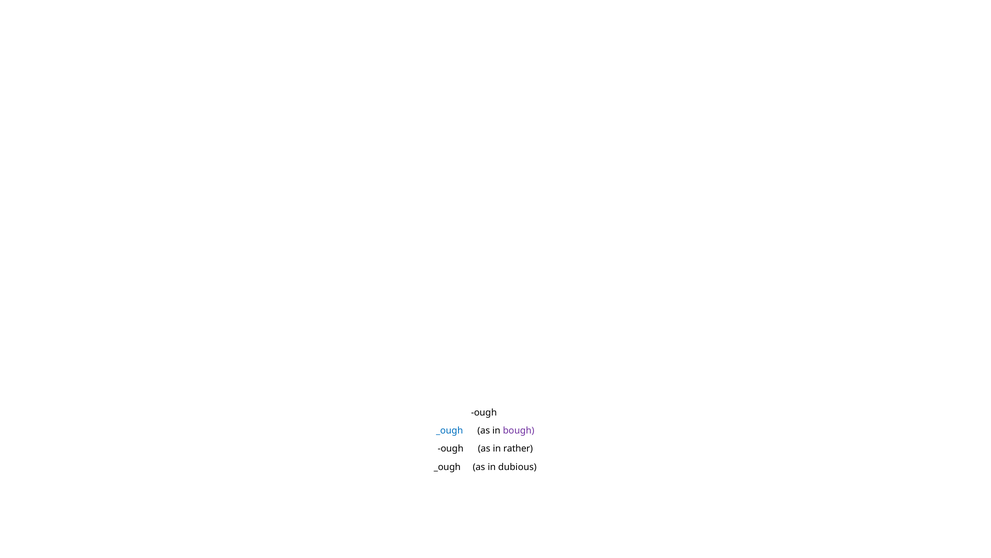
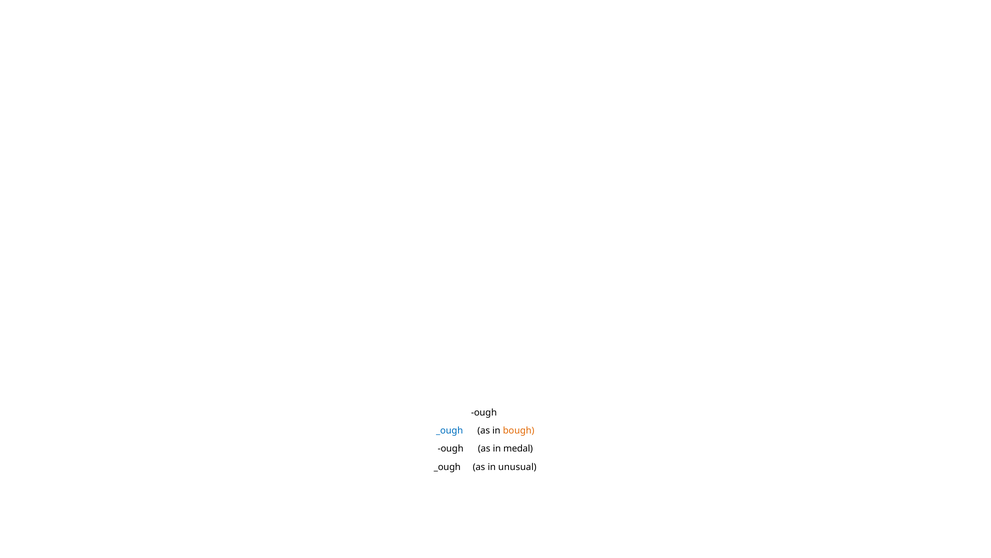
bough colour: purple -> orange (519, 430)
rather: rather -> medal (518, 448)
dubious: dubious -> unusual (517, 467)
